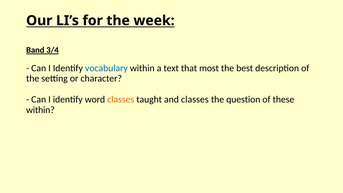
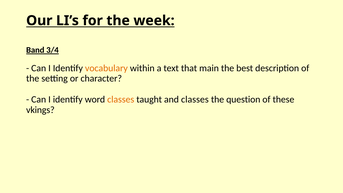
vocabulary colour: blue -> orange (106, 68)
most: most -> main (209, 68)
within: within -> vkings (40, 110)
